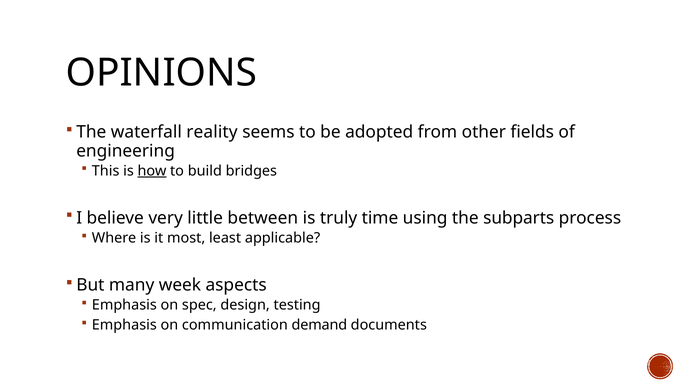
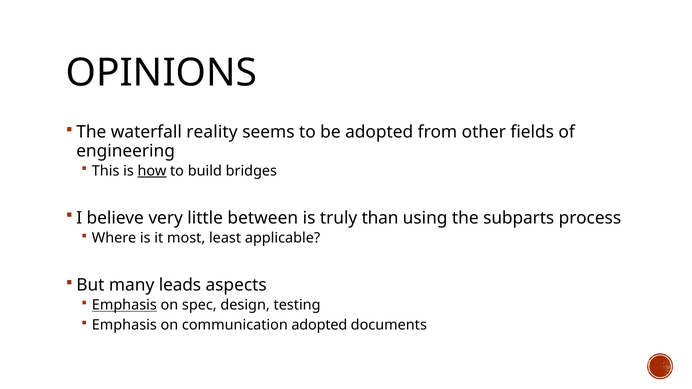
time: time -> than (380, 218)
week: week -> leads (180, 285)
Emphasis underline: none -> present (124, 305)
communication demand: demand -> adopted (319, 325)
